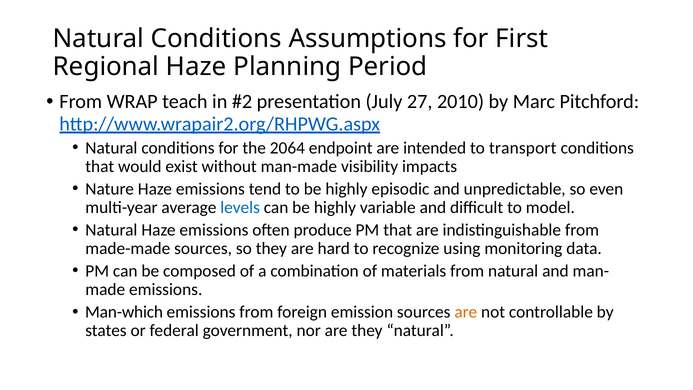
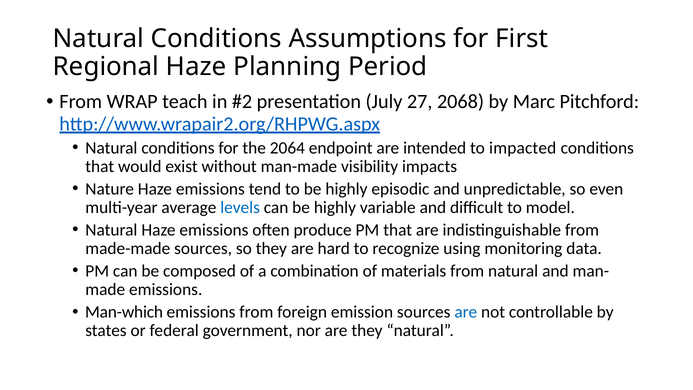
2010: 2010 -> 2068 (461, 102)
transport: transport -> impacted (523, 148)
are colour: orange -> blue (466, 312)
